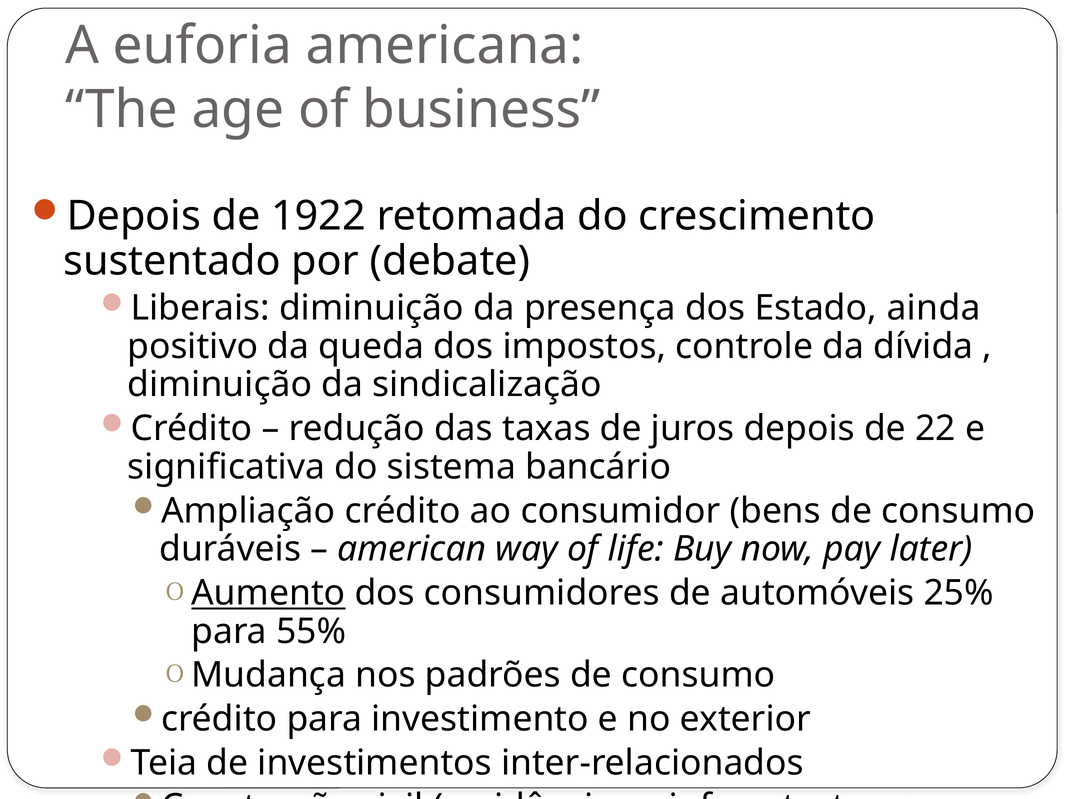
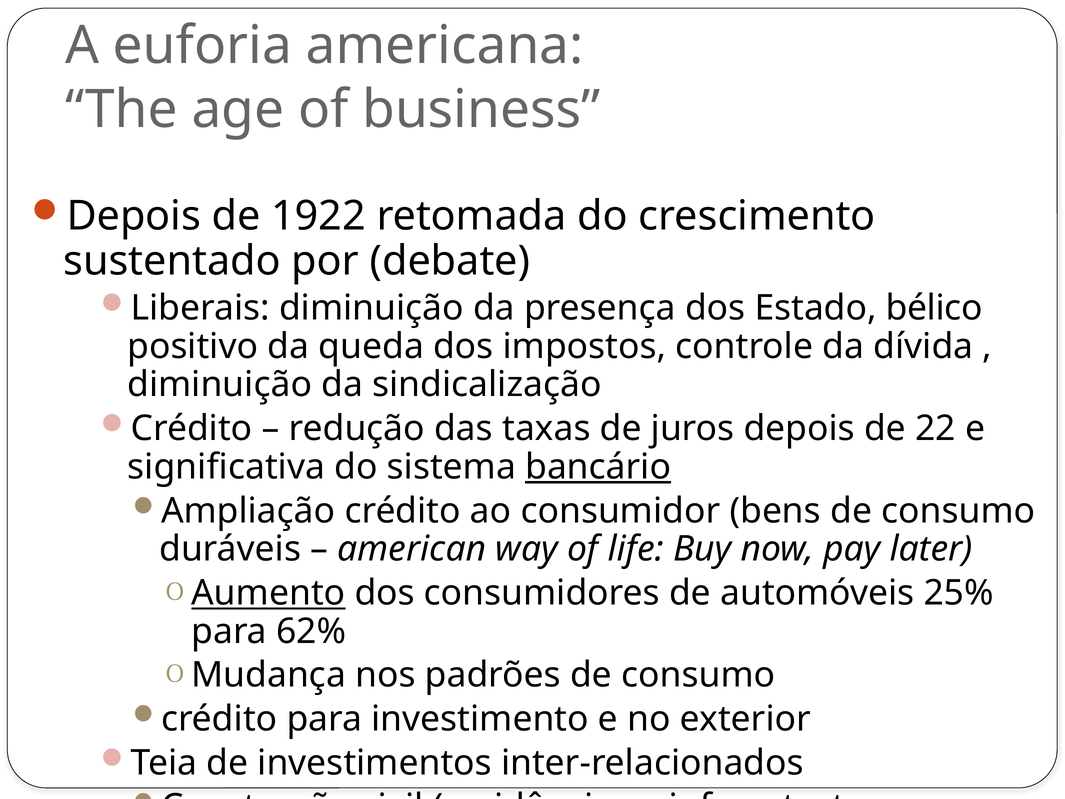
ainda: ainda -> bélico (934, 308)
bancário underline: none -> present (598, 467)
55%: 55% -> 62% (311, 631)
